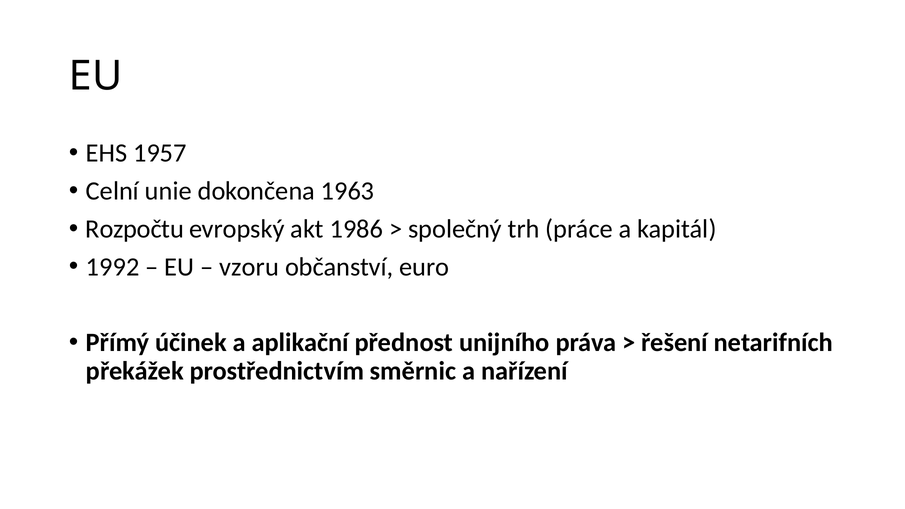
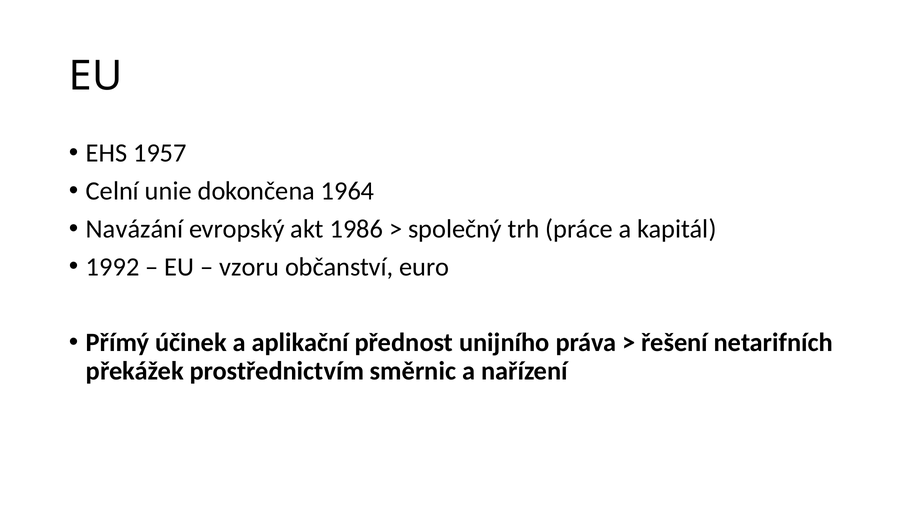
1963: 1963 -> 1964 (348, 191)
Rozpočtu: Rozpočtu -> Navázání (135, 229)
